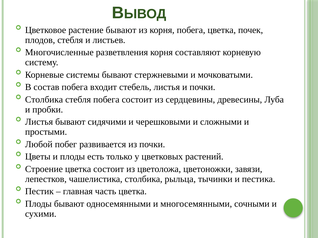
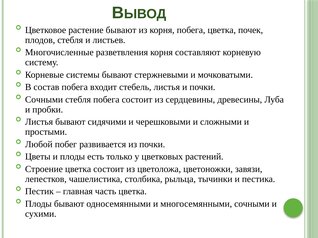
Столбика: Столбика -> Сочными (44, 100)
